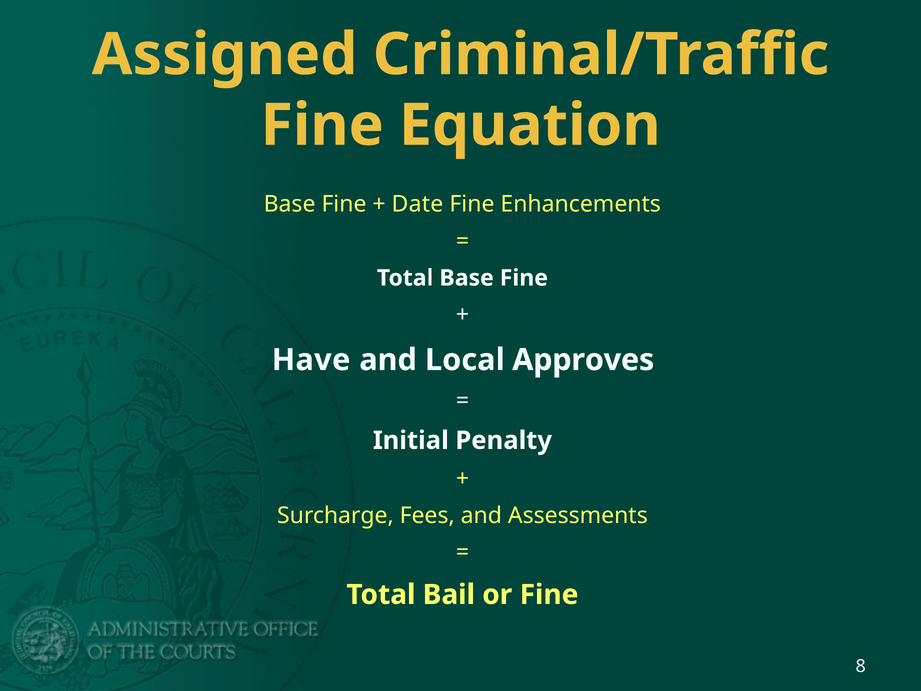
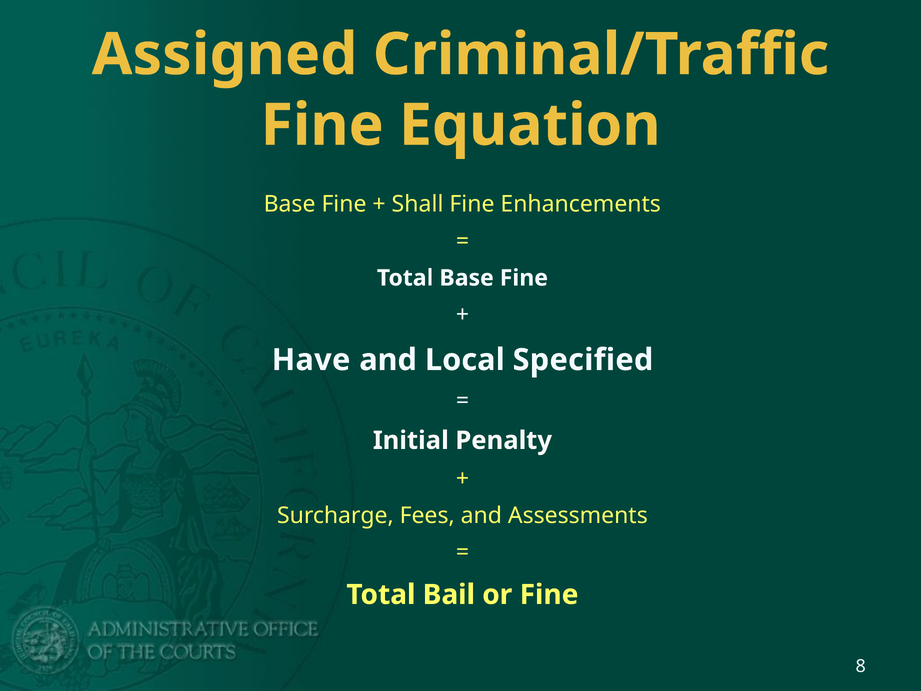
Date: Date -> Shall (418, 204)
Approves: Approves -> Specified (583, 360)
